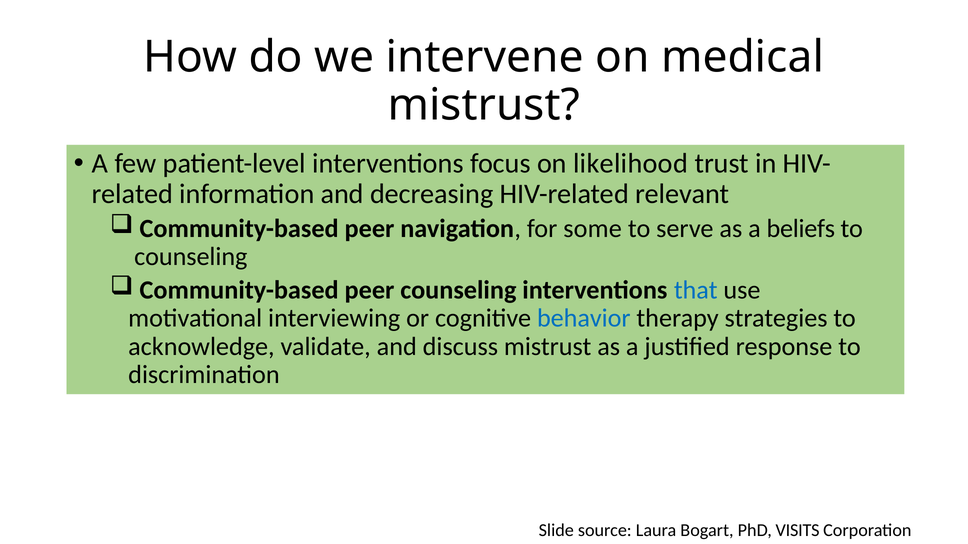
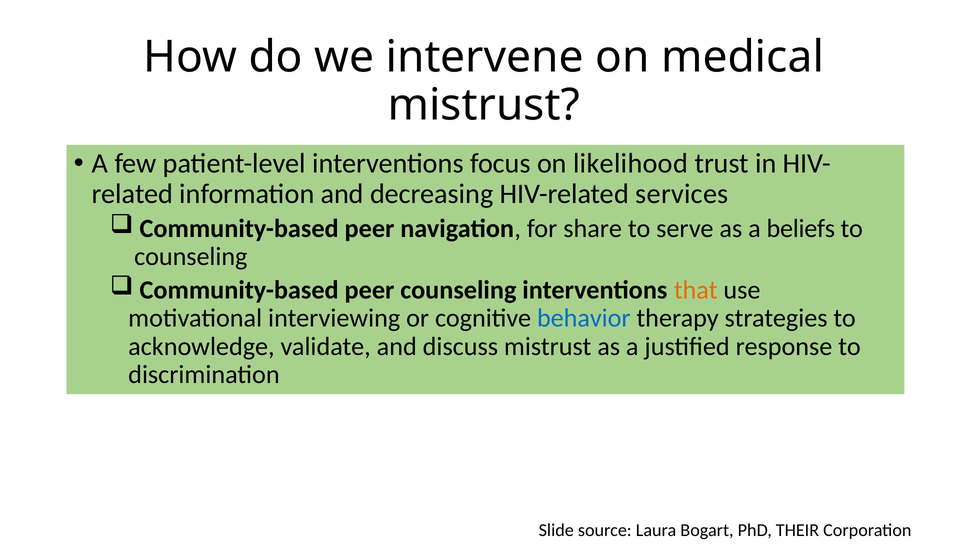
relevant: relevant -> services (682, 194)
some: some -> share (593, 229)
that colour: blue -> orange (696, 290)
VISITS: VISITS -> THEIR (797, 531)
